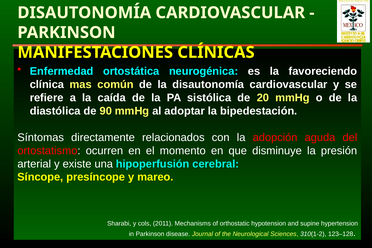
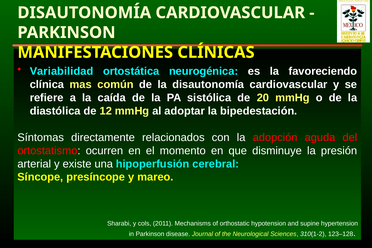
Enfermedad: Enfermedad -> Variabilidad (62, 71)
90: 90 -> 12 (106, 111)
